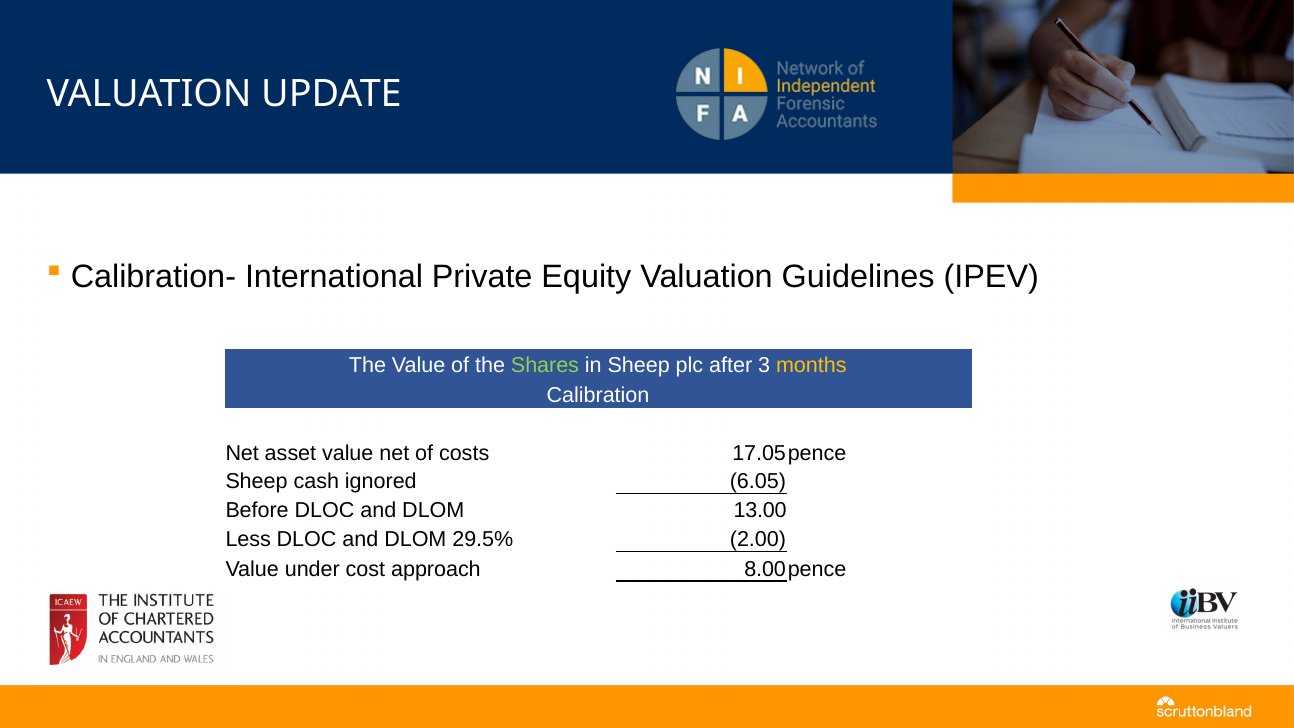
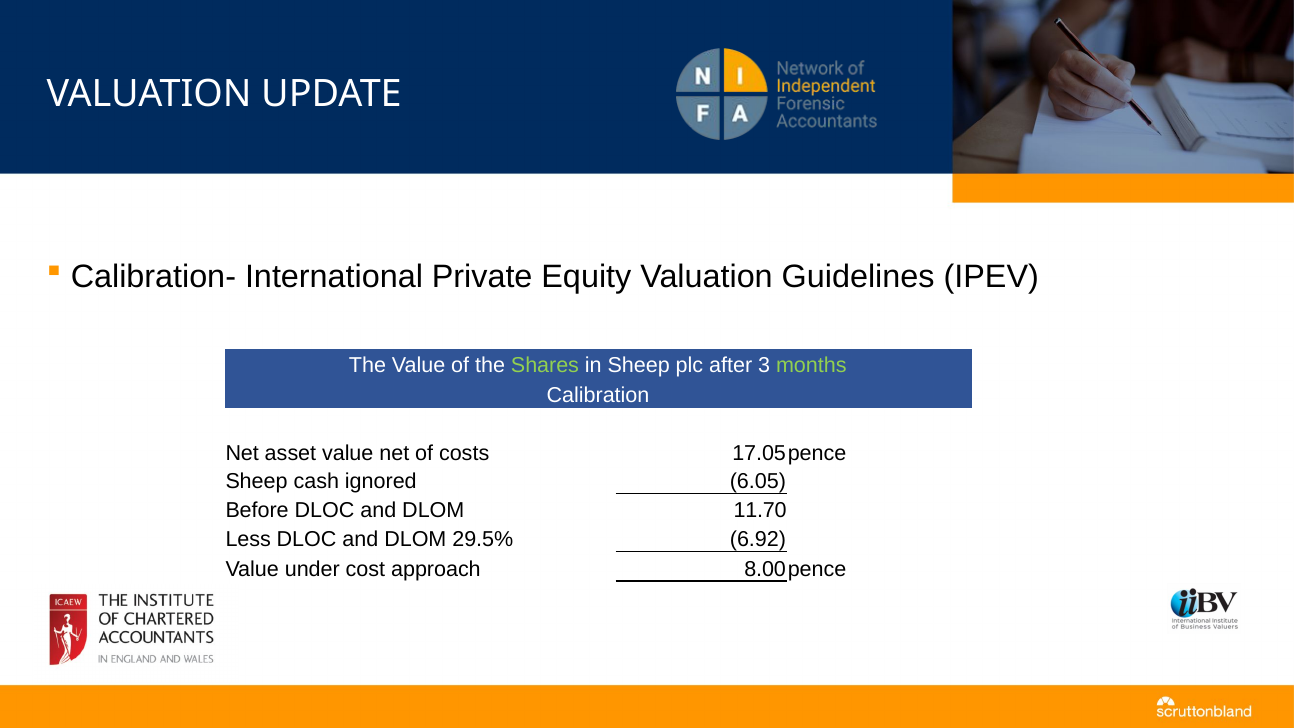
months colour: yellow -> light green (811, 366)
13.00: 13.00 -> 11.70 (760, 510)
2.00: 2.00 -> 6.92 (758, 539)
